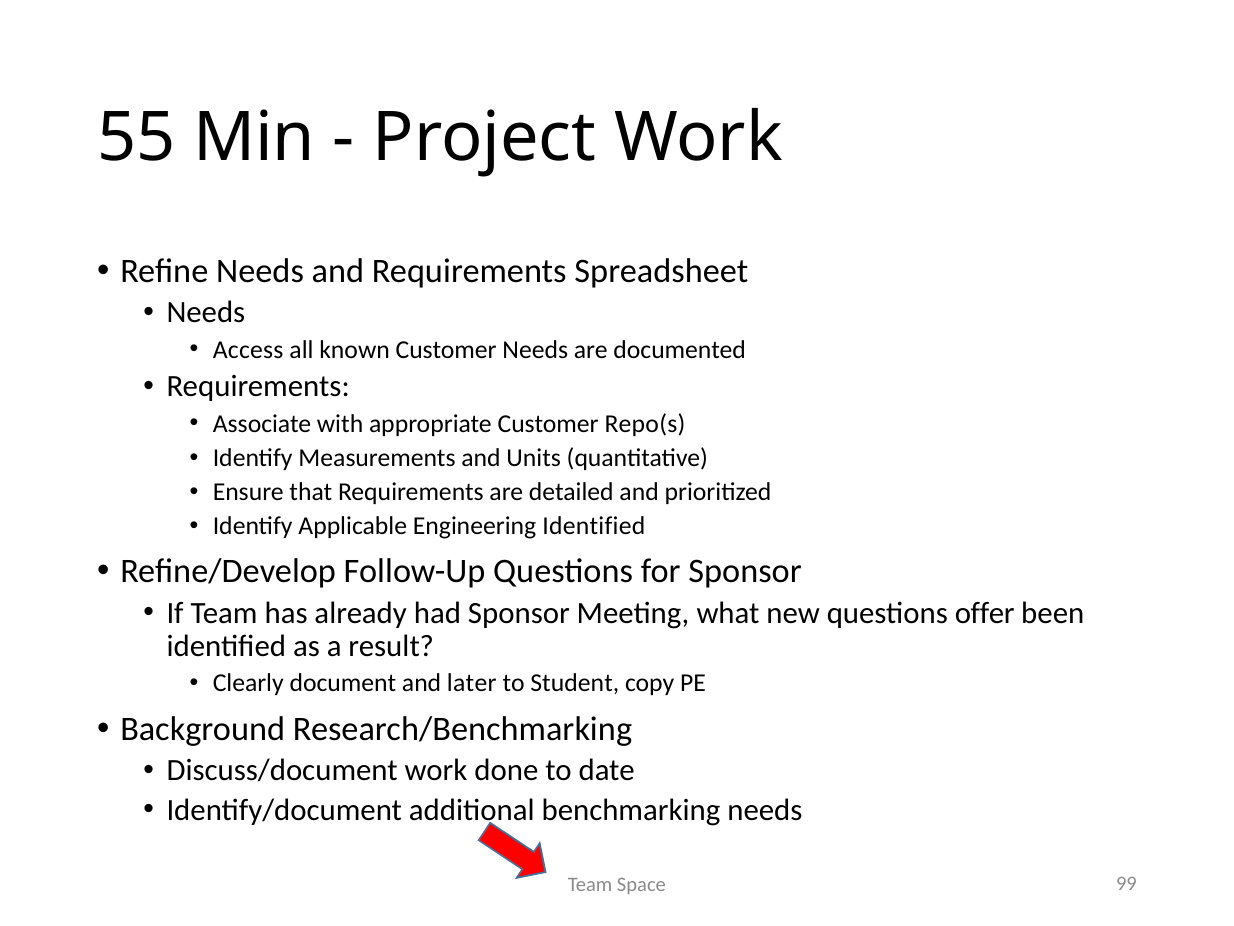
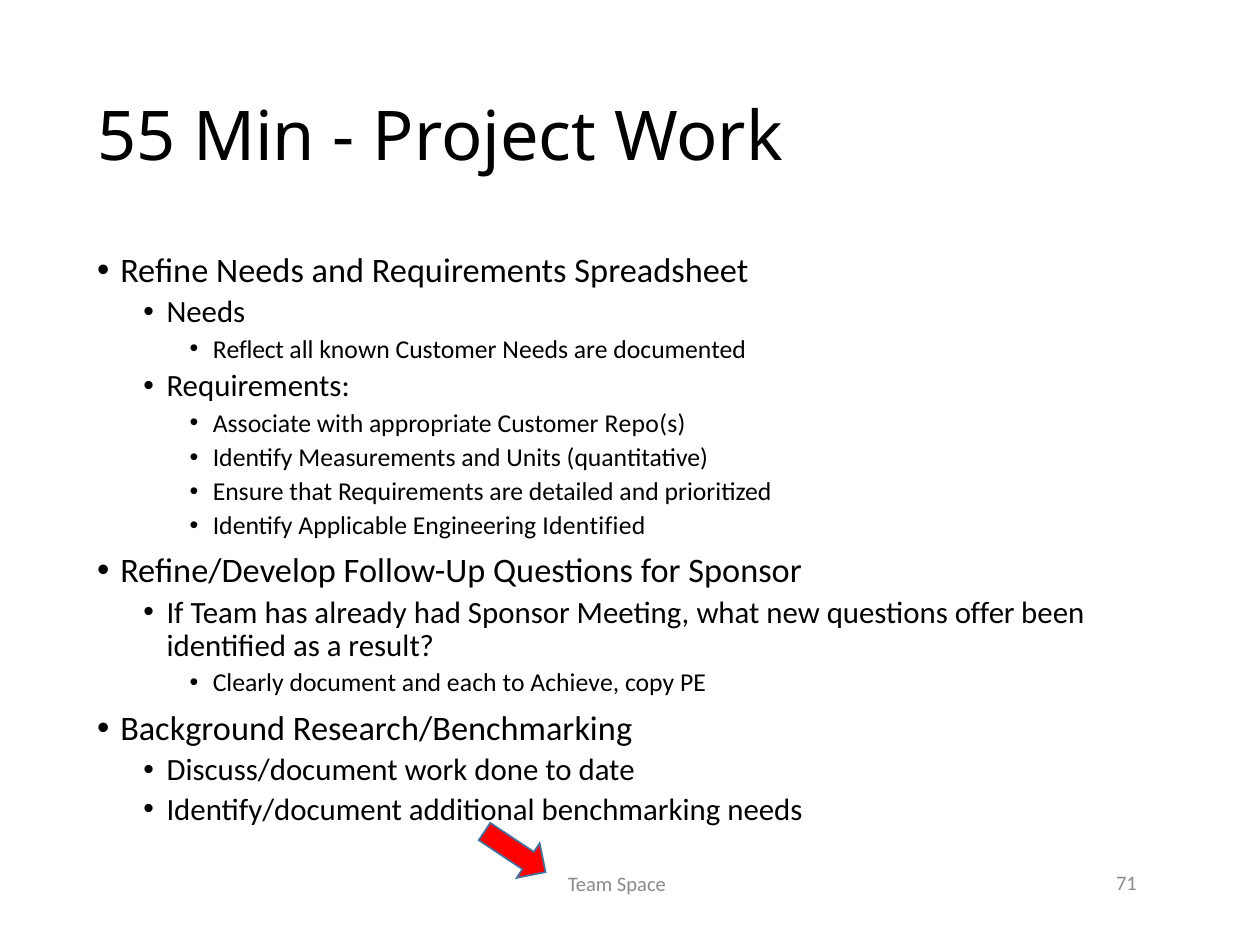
Access: Access -> Reflect (248, 349)
later: later -> each (472, 683)
Student: Student -> Achieve (575, 683)
99: 99 -> 71 (1126, 884)
